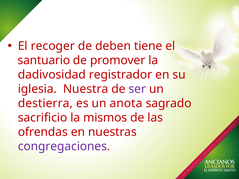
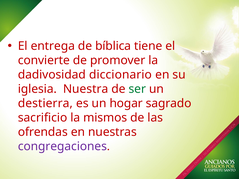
recoger: recoger -> entrega (53, 46)
deben: deben -> bíblica (113, 46)
santuario: santuario -> convierte (44, 60)
registrador: registrador -> diccionario (120, 75)
ser colour: purple -> green (137, 89)
anota: anota -> hogar (126, 103)
